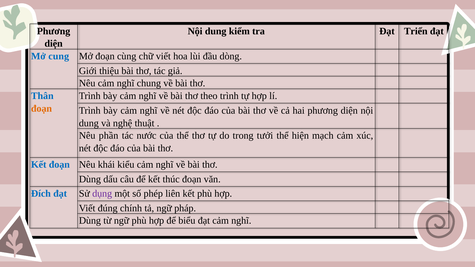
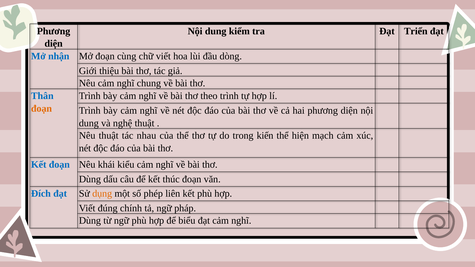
cung: cung -> nhận (59, 56)
Nêu phần: phần -> thuật (109, 136)
nước: nước -> nhau (146, 136)
tưởi: tưởi -> kiến (265, 136)
dụng colour: purple -> orange (102, 194)
